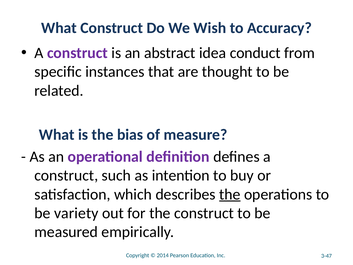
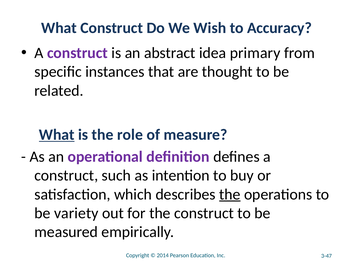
conduct: conduct -> primary (255, 53)
What underline: none -> present (57, 135)
bias: bias -> role (130, 135)
